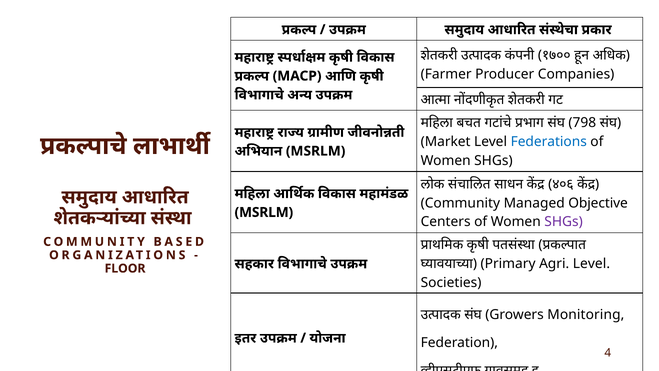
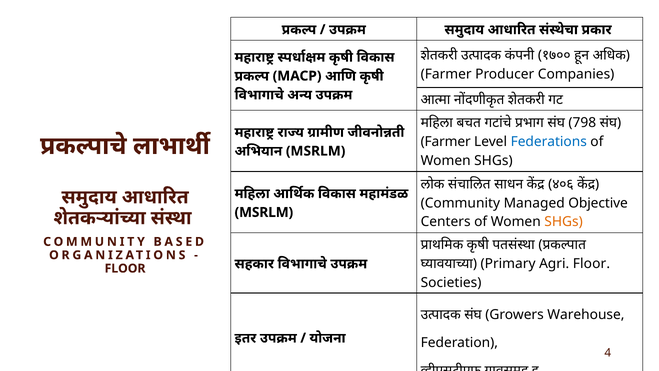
Market: Market -> Farmer (446, 142)
SHGs colour: purple -> orange (564, 222)
Agri Level: Level -> Floor (591, 264)
Monitoring: Monitoring -> Warehouse (586, 314)
